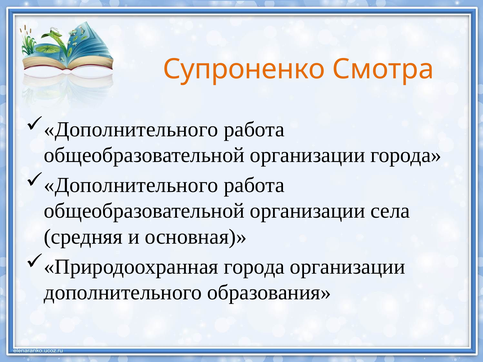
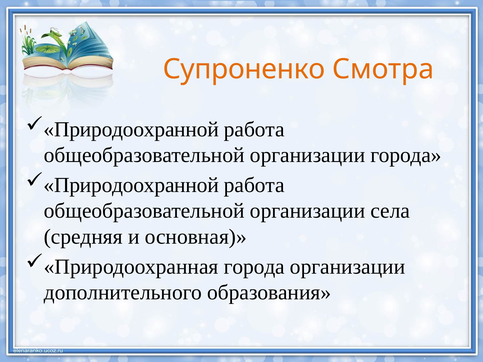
Дополнительного: Дополнительного -> Природоохранной (131, 129)
Дополнительного: Дополнительного -> Природоохранной (131, 185)
